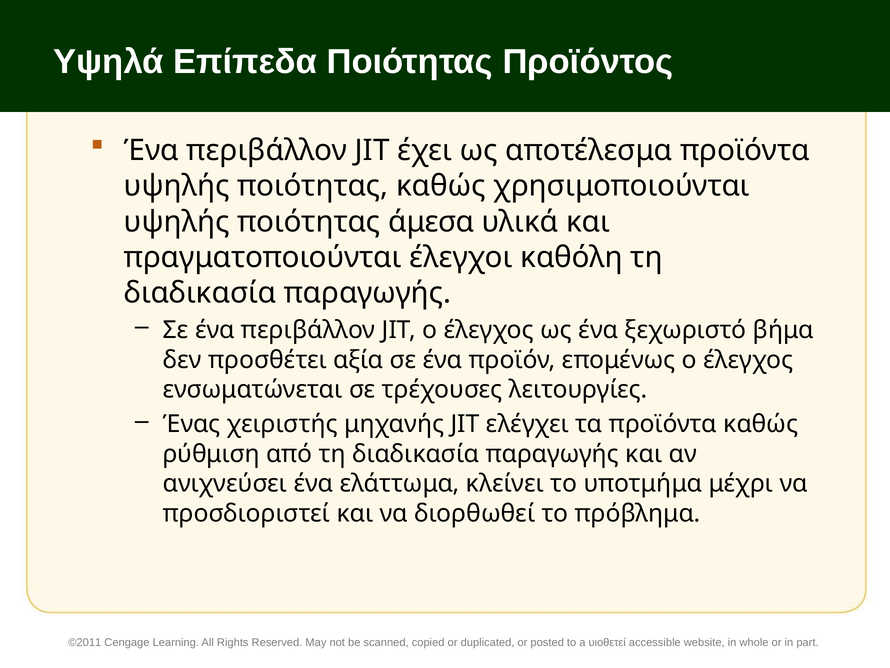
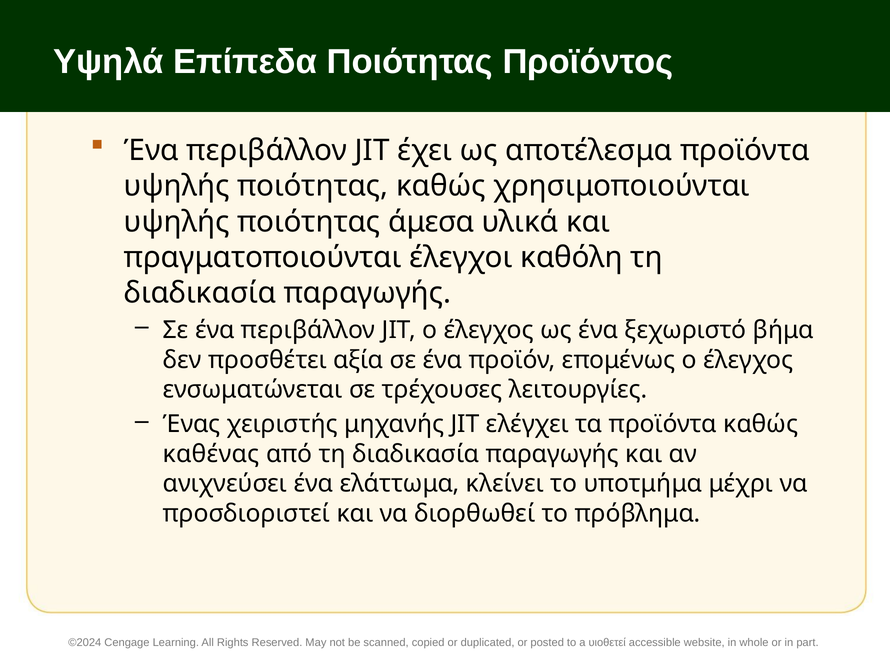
ρύθμιση: ρύθμιση -> καθένας (211, 454)
©2011: ©2011 -> ©2024 (85, 642)
